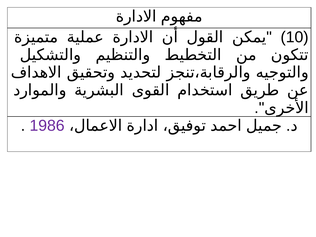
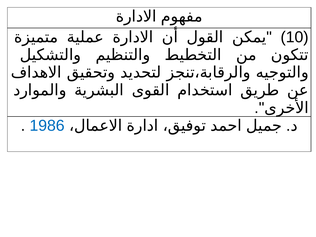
1986 colour: purple -> blue (47, 126)
